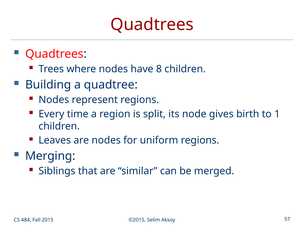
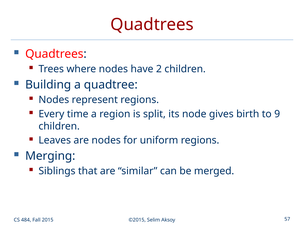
8: 8 -> 2 (159, 69)
1: 1 -> 9 (277, 114)
